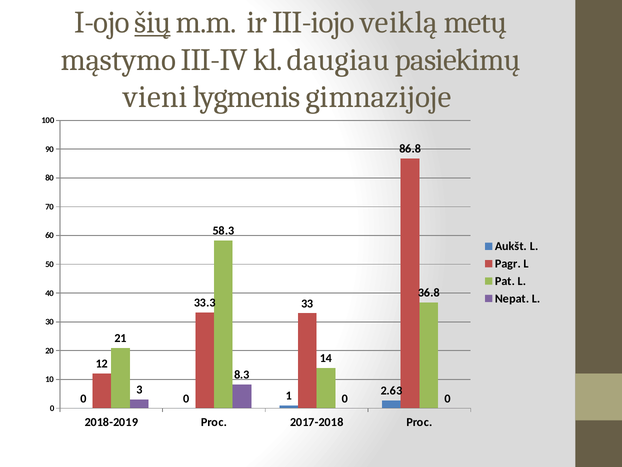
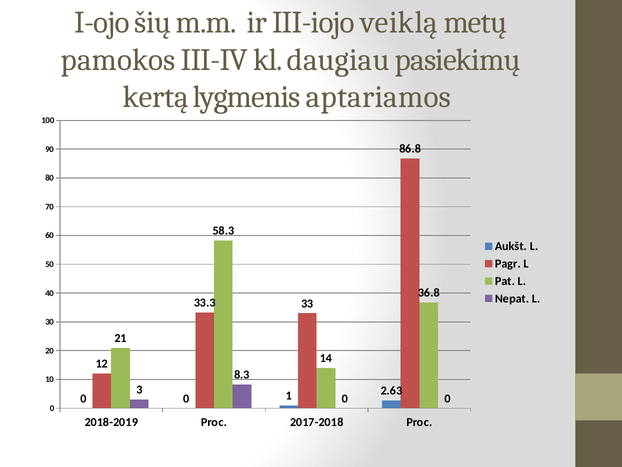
šių underline: present -> none (153, 22)
mąstymo: mąstymo -> pamokos (118, 60)
vieni: vieni -> kertą (156, 97)
gimnazijoje: gimnazijoje -> aptariamos (378, 97)
